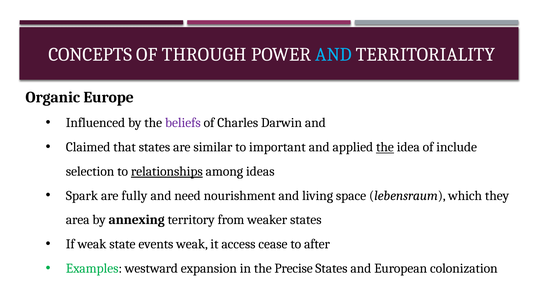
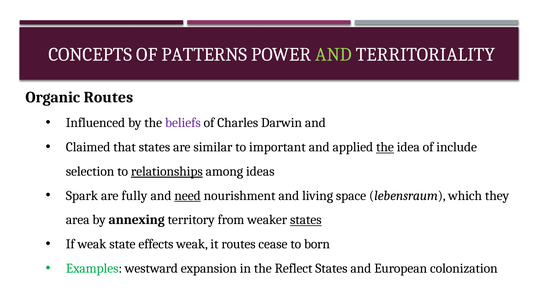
THROUGH: THROUGH -> PATTERNS (204, 54)
AND colour: light blue -> light green (334, 54)
Organic Europe: Europe -> Routes (108, 97)
need underline: none -> present (188, 195)
states underline: none -> present (306, 220)
events: events -> effects (156, 244)
it access: access -> routes (238, 244)
after: after -> born (317, 244)
Precise: Precise -> Reflect (294, 268)
